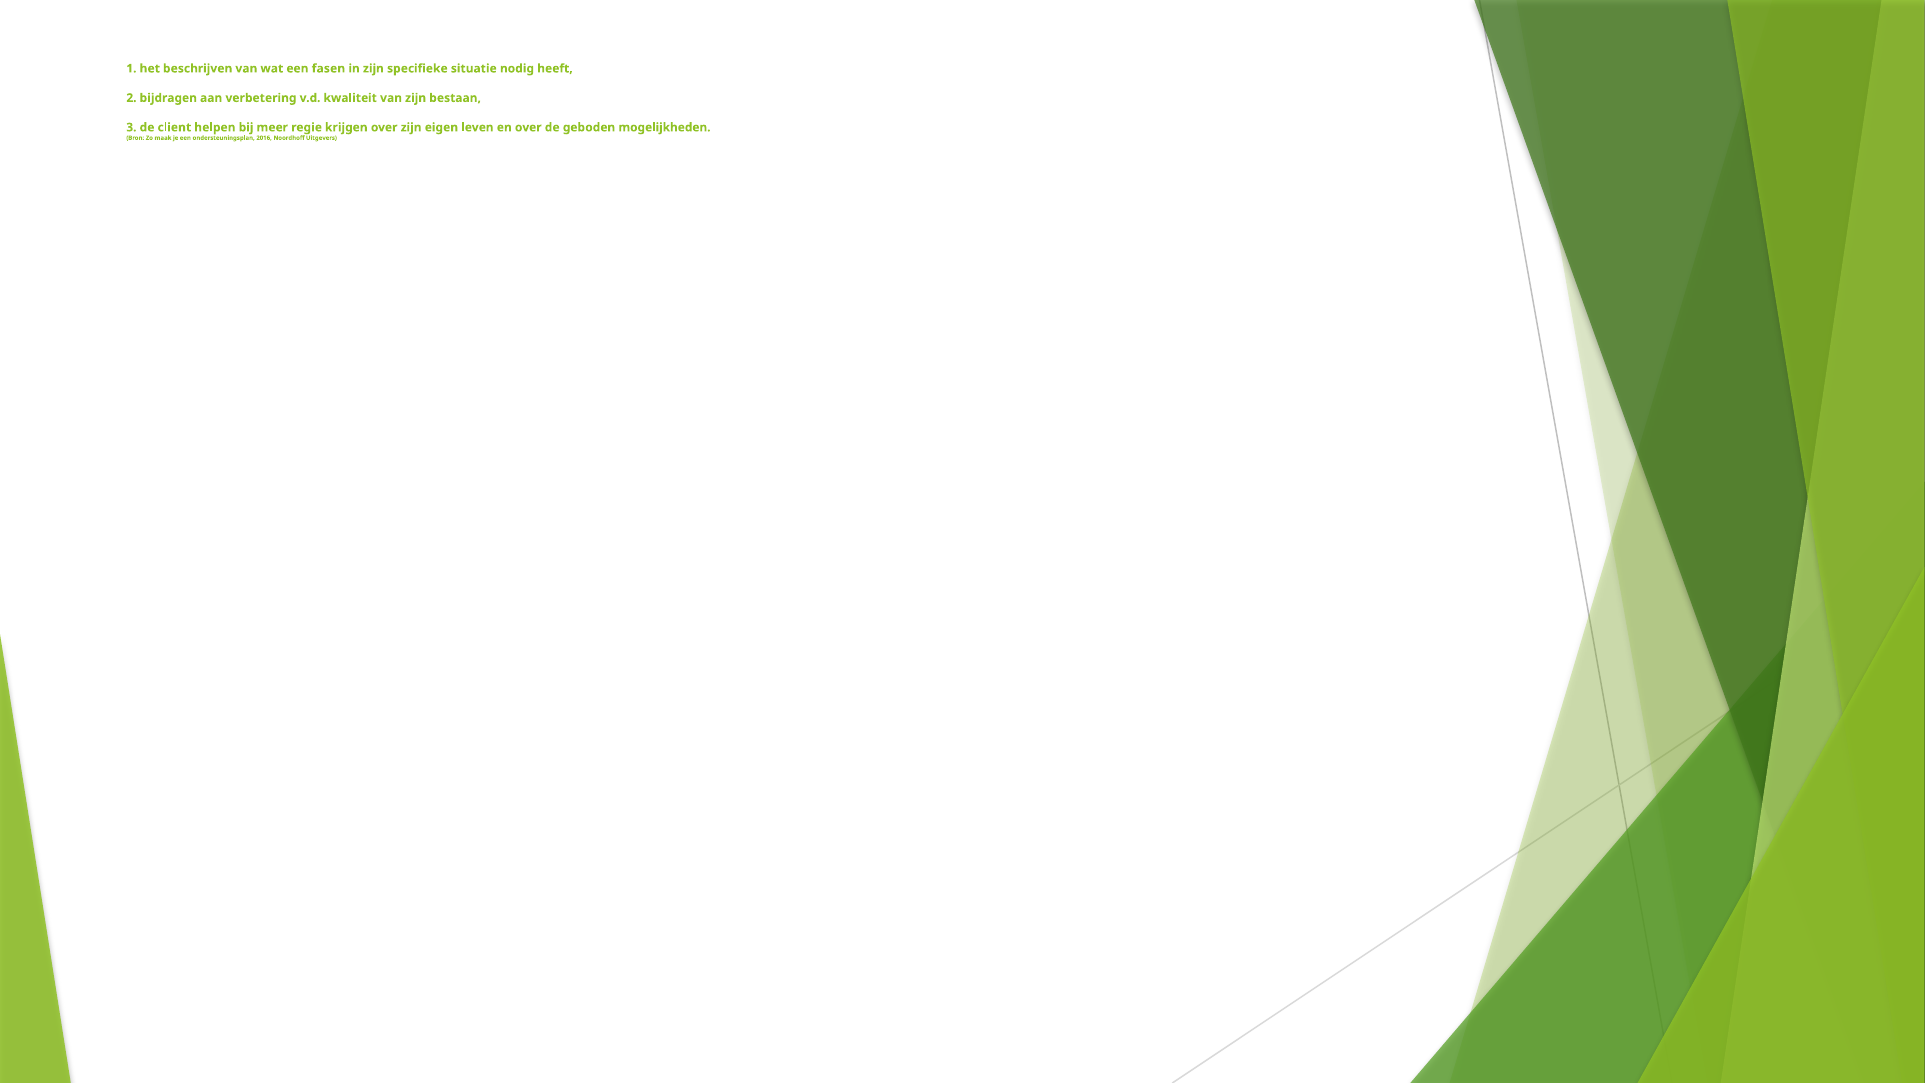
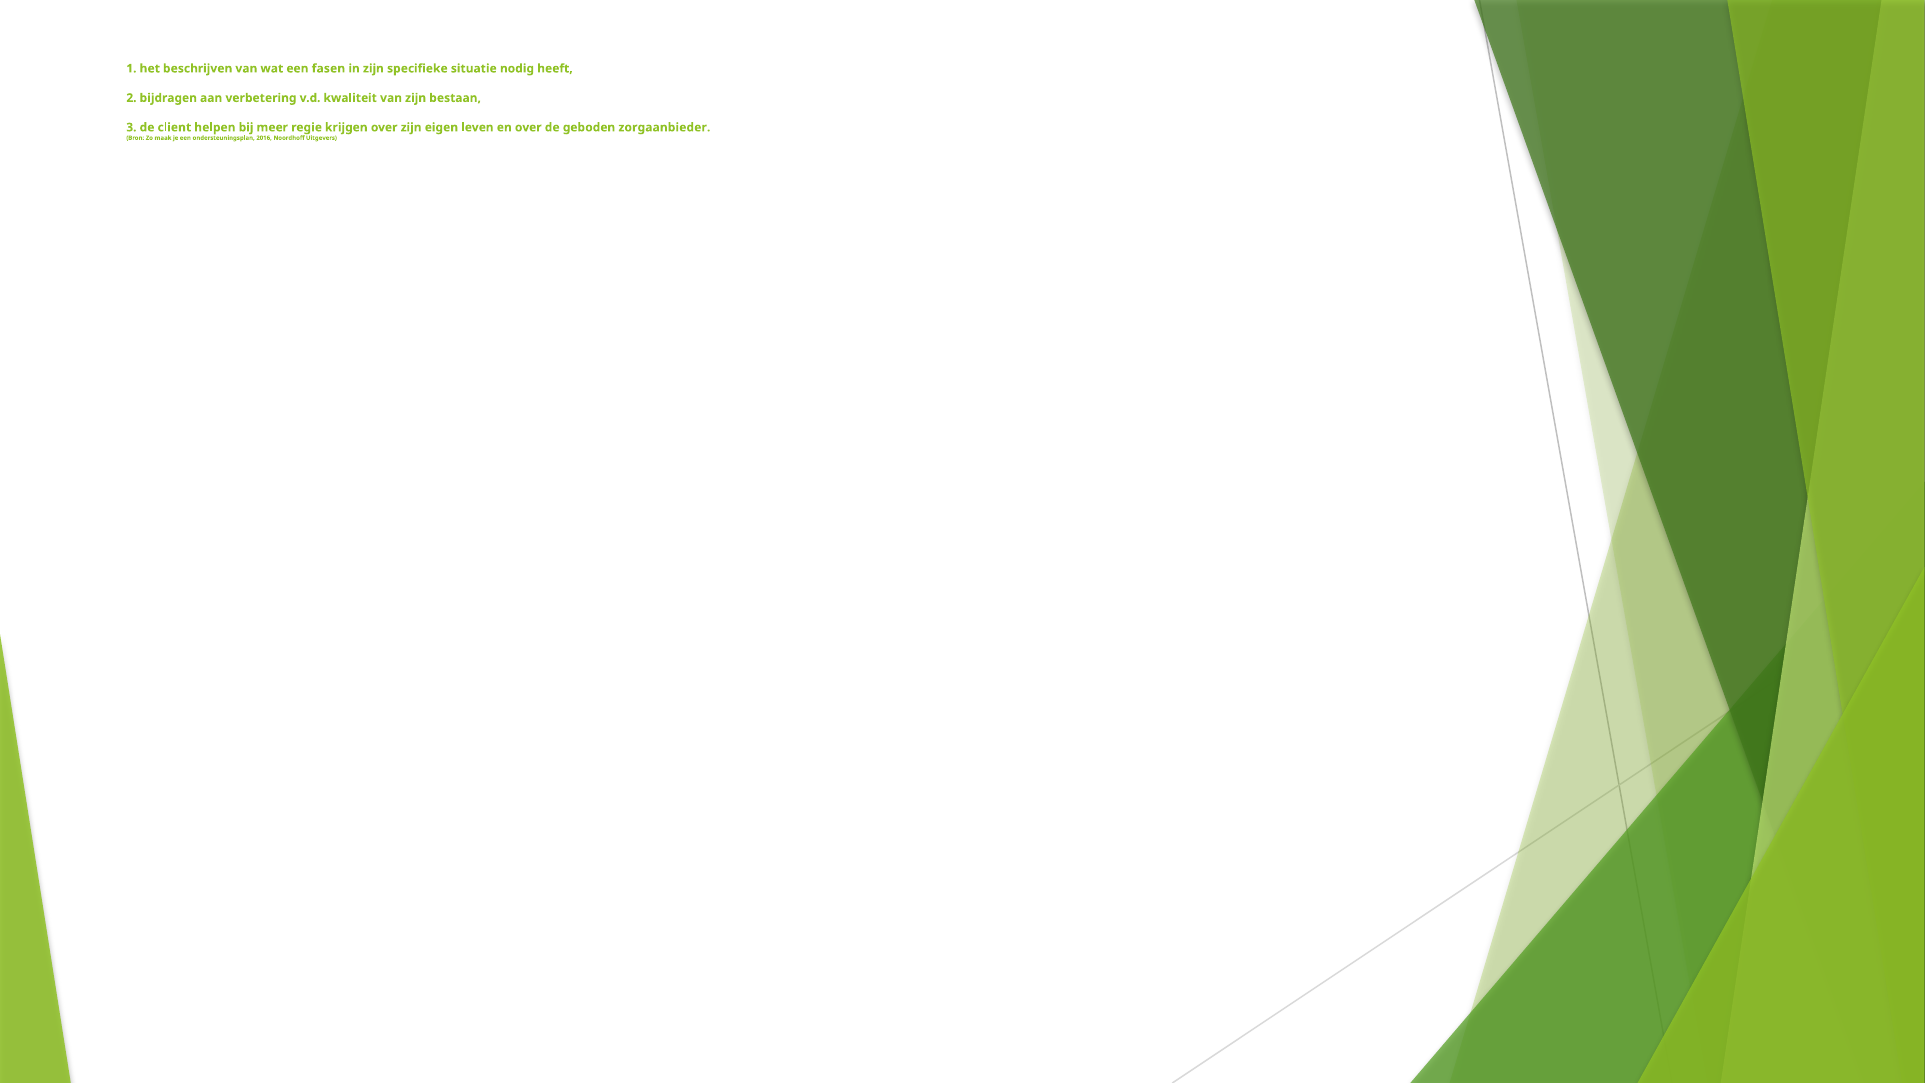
mogelijkheden: mogelijkheden -> zorgaanbieder (664, 127)
